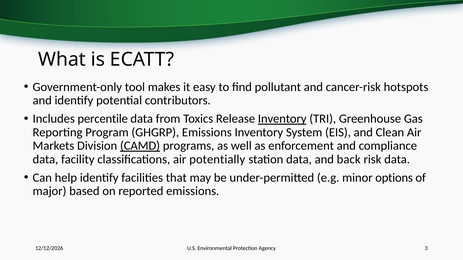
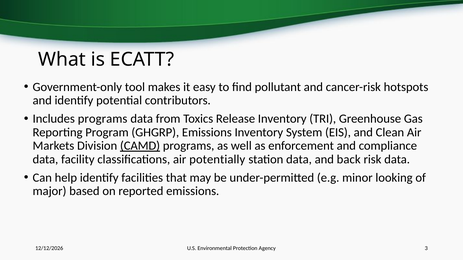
Includes percentile: percentile -> programs (103, 119)
Inventory underline: present -> none (282, 119)
options: options -> looking (394, 178)
